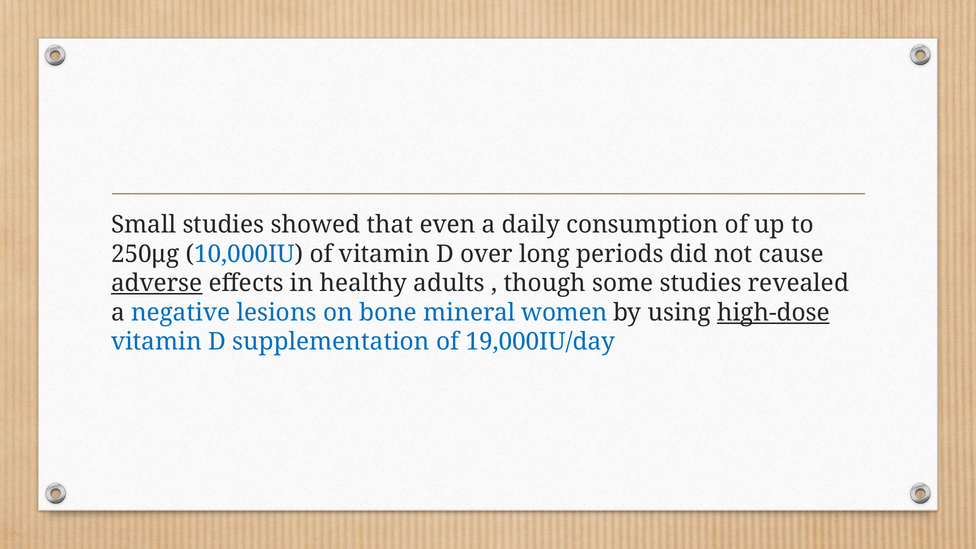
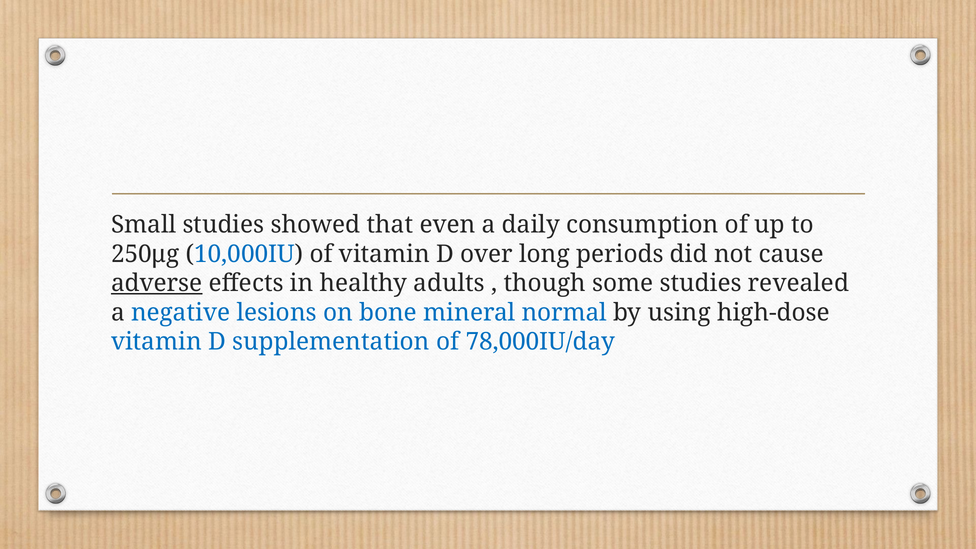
women: women -> normal (564, 313)
high-dose underline: present -> none (773, 313)
19,000IU/day: 19,000IU/day -> 78,000IU/day (540, 342)
